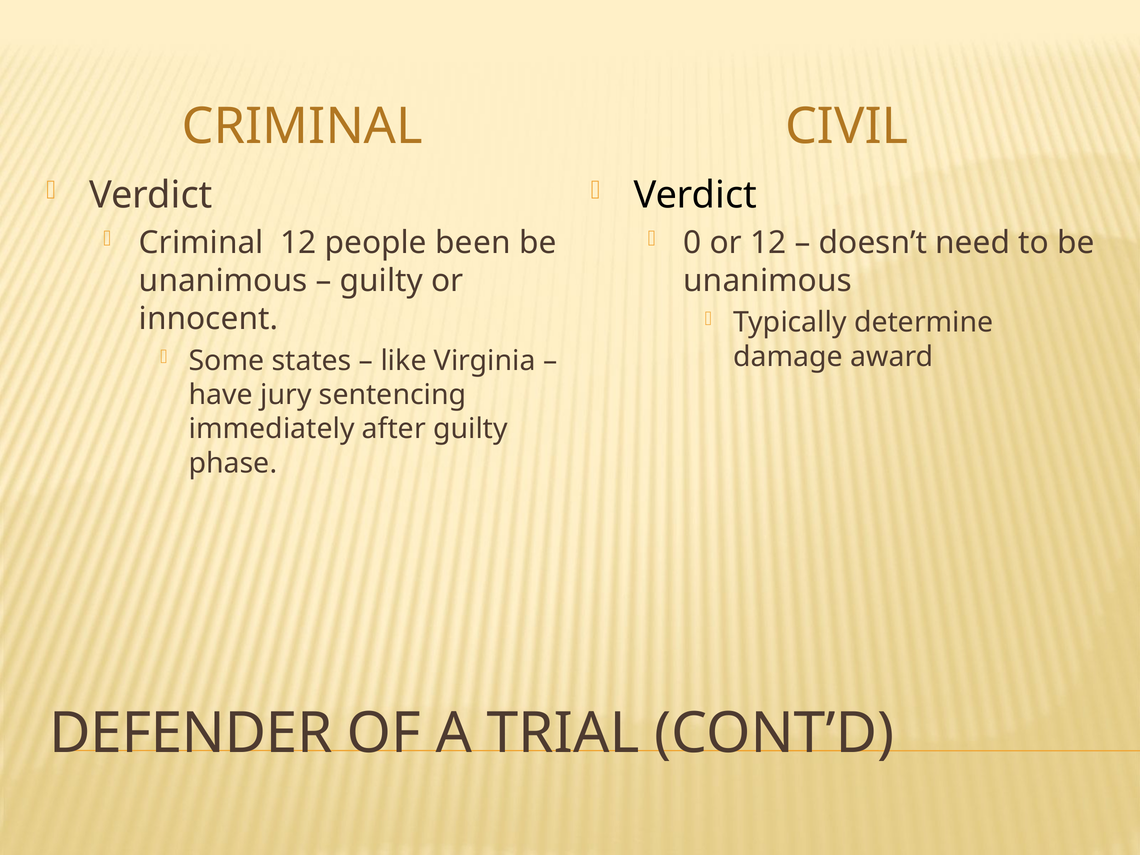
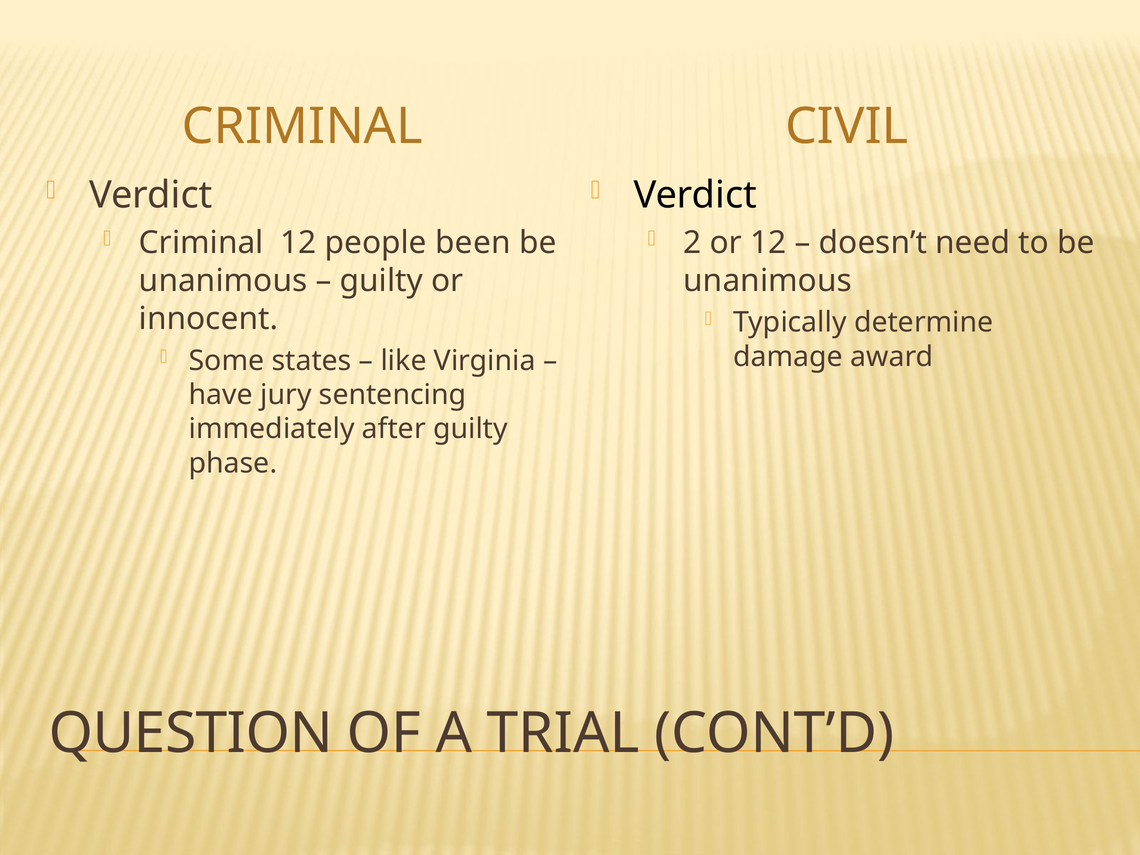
0: 0 -> 2 (692, 243)
DEFENDER: DEFENDER -> QUESTION (191, 733)
